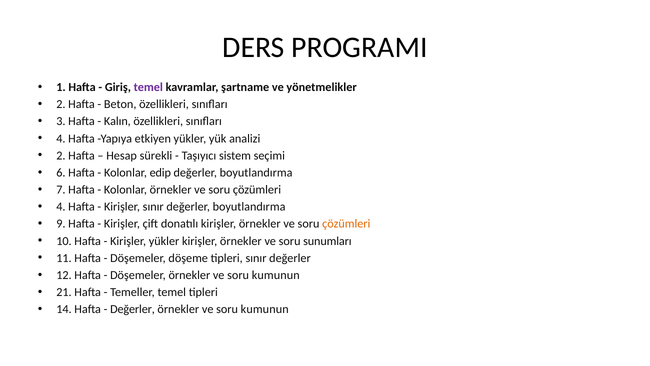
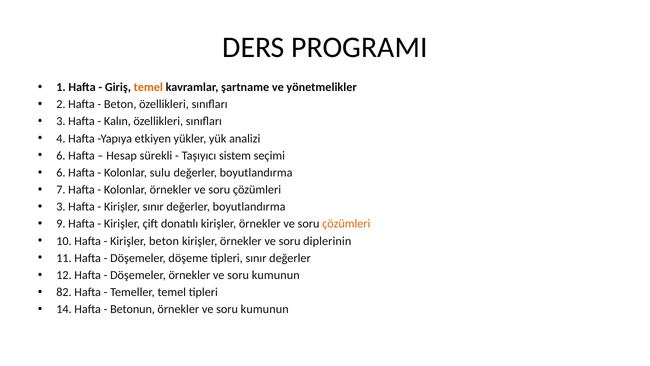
temel colour: purple -> orange (148, 87)
2: 2 -> 6 (61, 155)
edip: edip -> sulu (160, 173)
4: 4 -> 3 (61, 207)
Kirişler yükler: yükler -> beton (164, 241)
sunumları: sunumları -> diplerinin (327, 241)
21: 21 -> 82 (64, 292)
Değerler: Değerler -> Betonun (132, 309)
